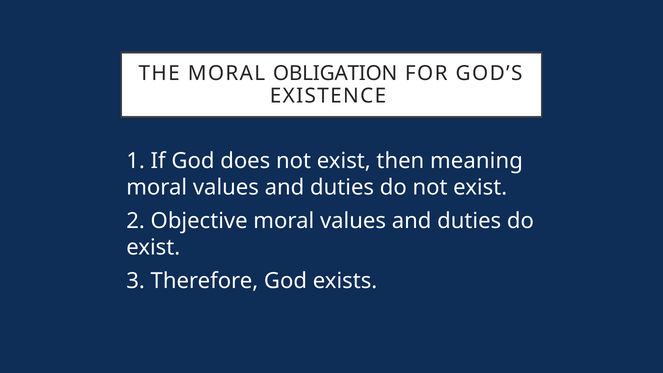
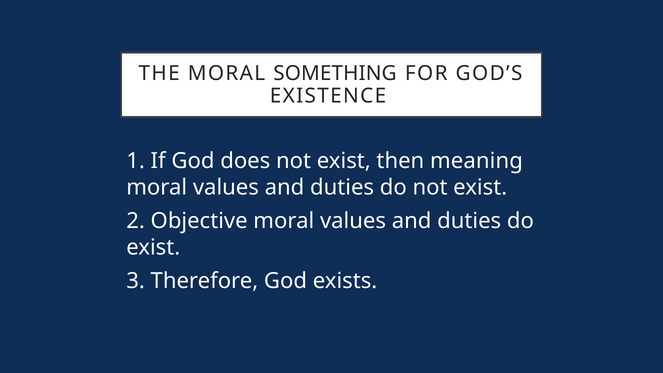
OBLIGATION: OBLIGATION -> SOMETHING (335, 73)
